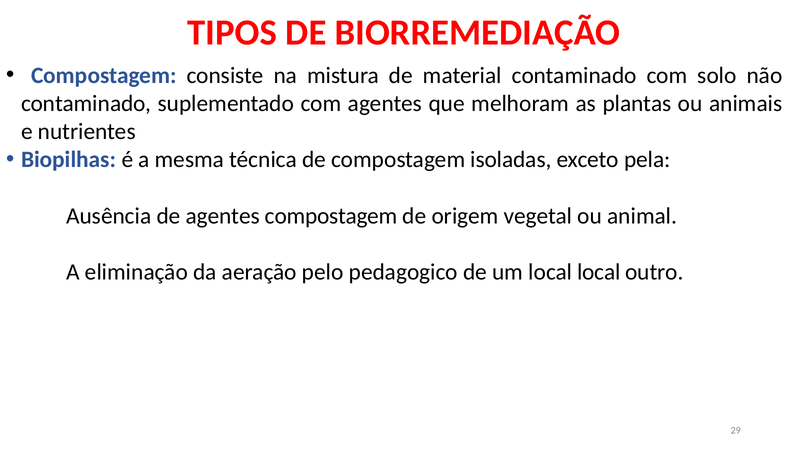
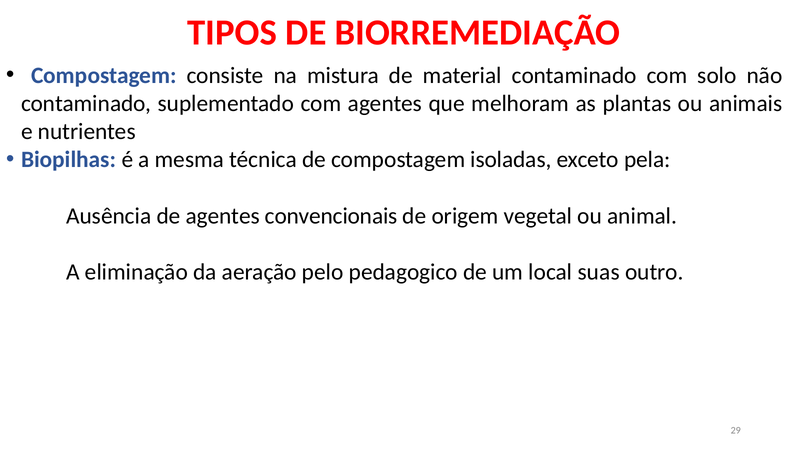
agentes compostagem: compostagem -> convencionais (331, 216)
local local: local -> suas (599, 272)
